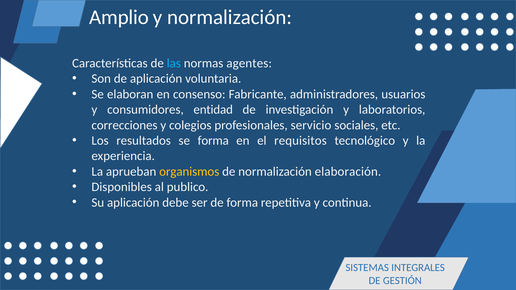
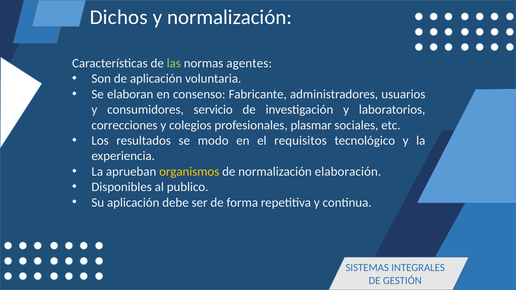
Amplio: Amplio -> Dichos (119, 17)
las colour: light blue -> light green (174, 63)
entidad: entidad -> servicio (213, 110)
servicio: servicio -> plasmar (311, 125)
se forma: forma -> modo (213, 141)
